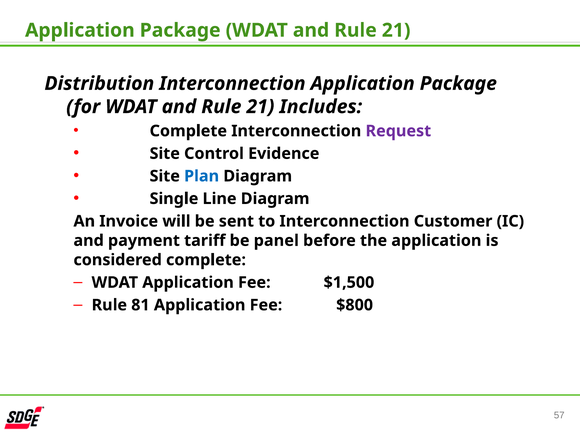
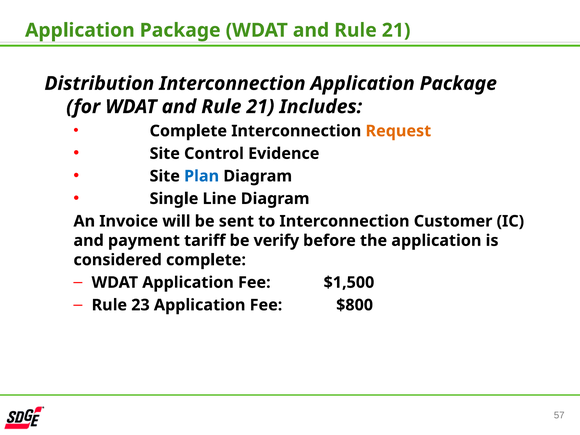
Request colour: purple -> orange (398, 131)
panel: panel -> verify (276, 241)
81: 81 -> 23 (140, 305)
